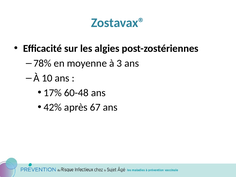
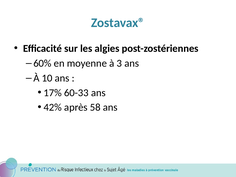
78%: 78% -> 60% (42, 63)
60-48: 60-48 -> 60-33 (76, 93)
67: 67 -> 58 (95, 107)
